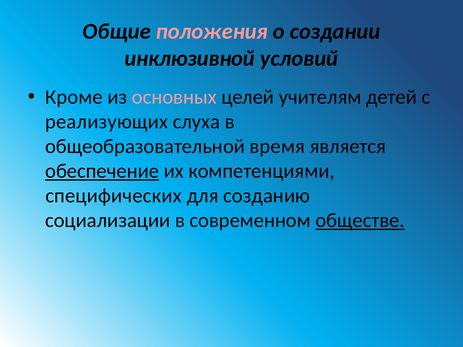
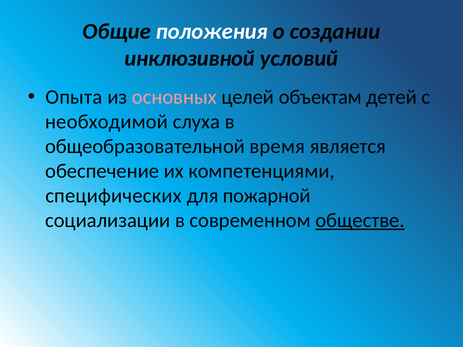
положения colour: pink -> white (212, 31)
Кроме: Кроме -> Опыта (74, 97)
учителям: учителям -> объектам (320, 97)
реализующих: реализующих -> необходимой (107, 122)
обеспечение underline: present -> none (102, 171)
созданию: созданию -> пожарной (267, 196)
